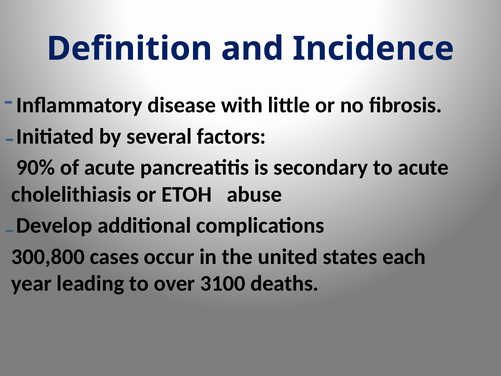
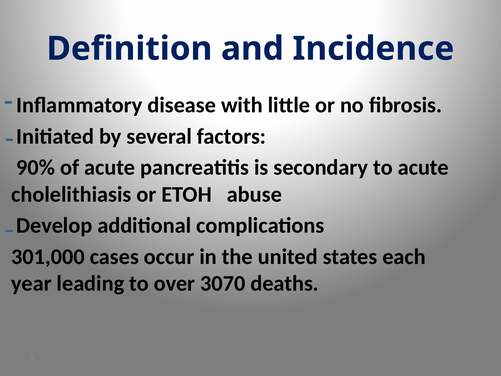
300,800: 300,800 -> 301,000 (48, 257)
3100: 3100 -> 3070 (223, 283)
